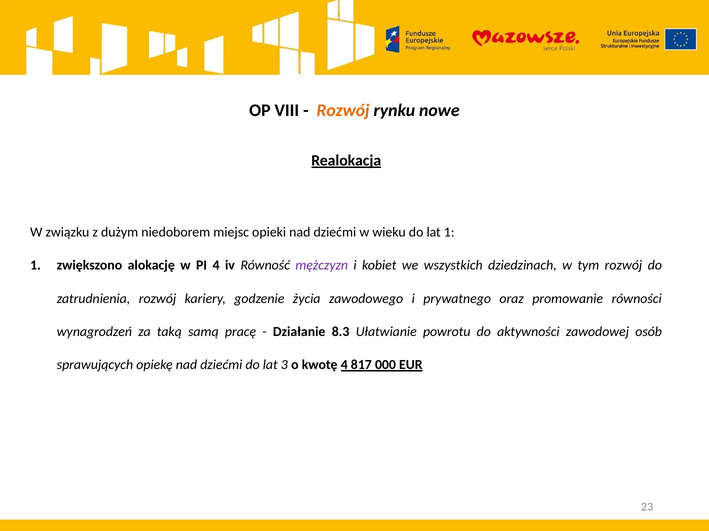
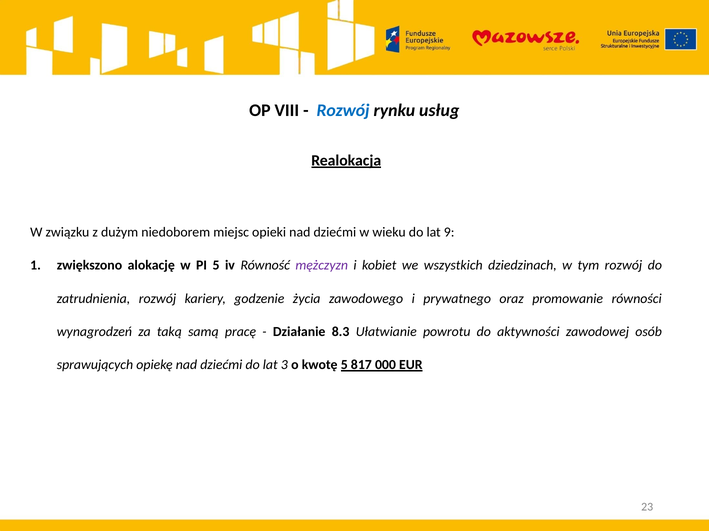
Rozwój colour: orange -> blue (343, 110)
nowe: nowe -> usług (439, 110)
lat 1: 1 -> 9 (449, 233)
PI 4: 4 -> 5 (216, 266)
kwotę 4: 4 -> 5 (344, 365)
